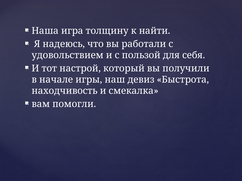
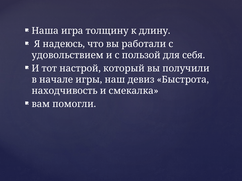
найти: найти -> длину (155, 31)
